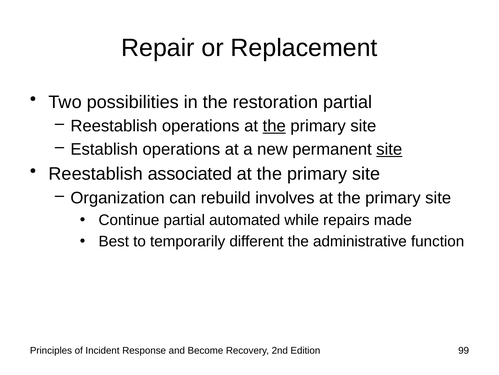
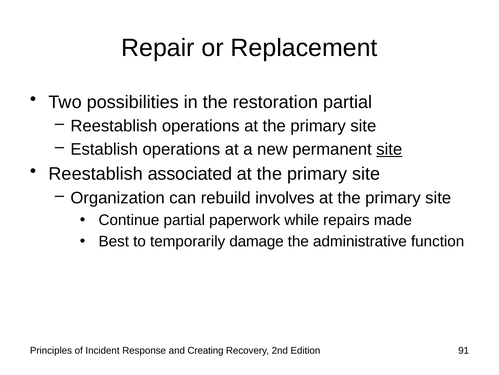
the underline: present -> none (274, 126)
automated: automated -> paperwork (245, 220)
different: different -> damage (257, 241)
Become: Become -> Creating (205, 350)
99: 99 -> 91 (464, 350)
